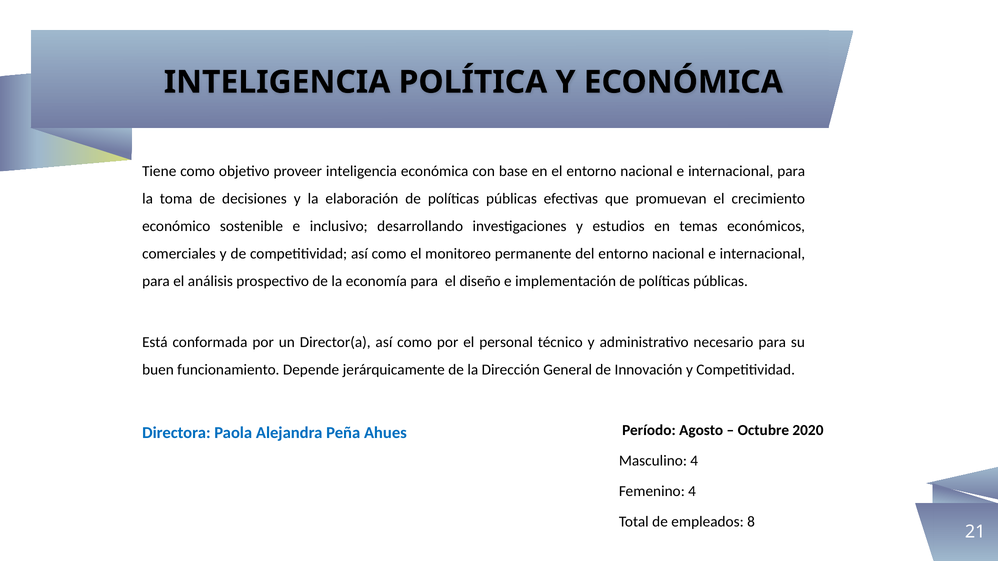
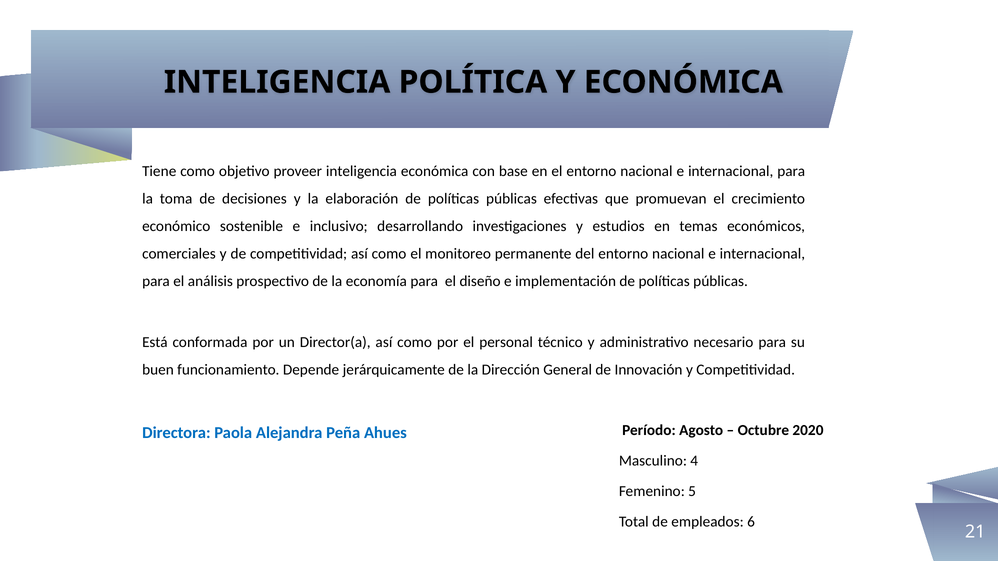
Femenino 4: 4 -> 5 (692, 492)
8: 8 -> 6 (751, 522)
